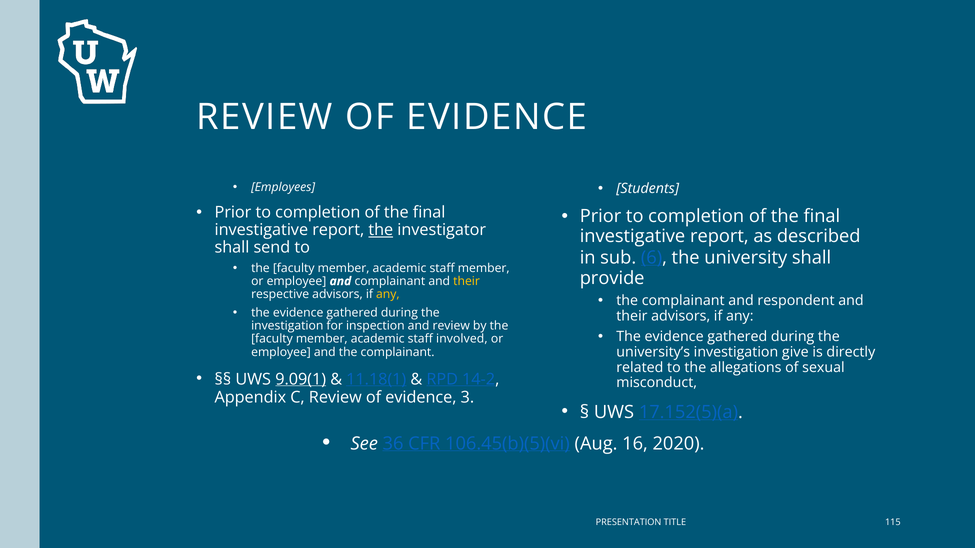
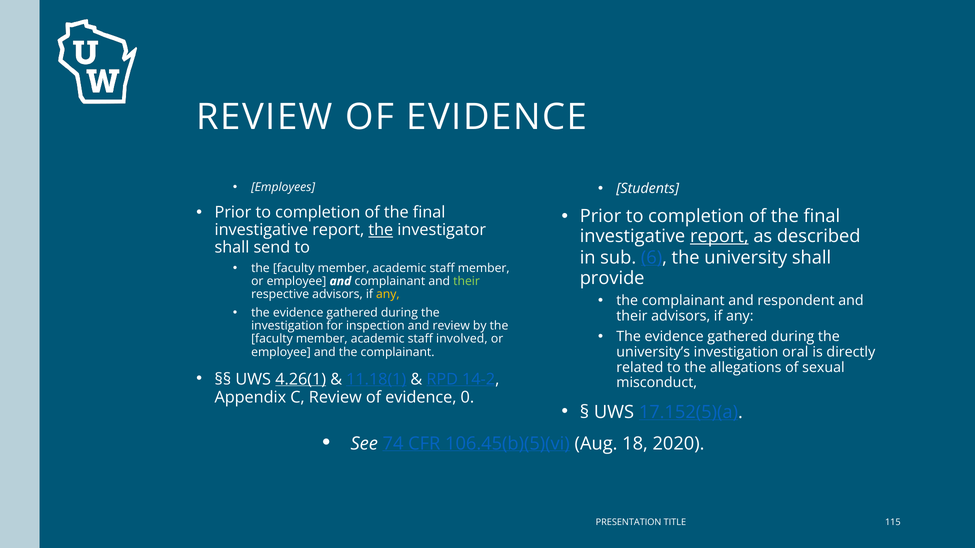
report underline: none -> present (719, 236)
their colour: yellow -> light green (467, 281)
give: give -> oral (795, 352)
9.09(1: 9.09(1 -> 4.26(1 (301, 380)
3: 3 -> 0 (467, 398)
36: 36 -> 74 (393, 444)
16: 16 -> 18 (635, 444)
